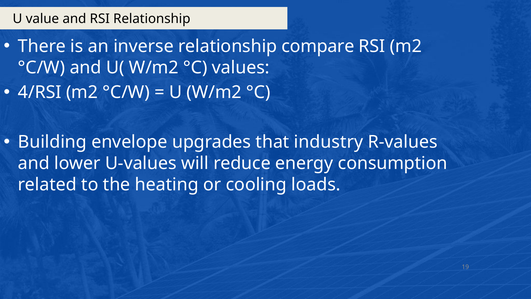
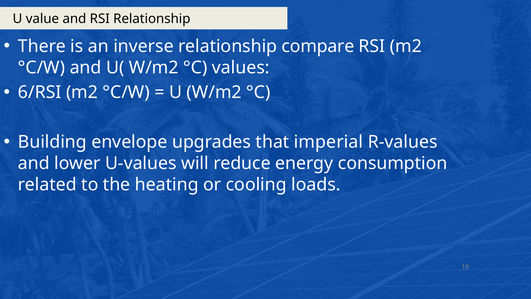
4/RSI: 4/RSI -> 6/RSI (40, 92)
industry: industry -> imperial (329, 142)
